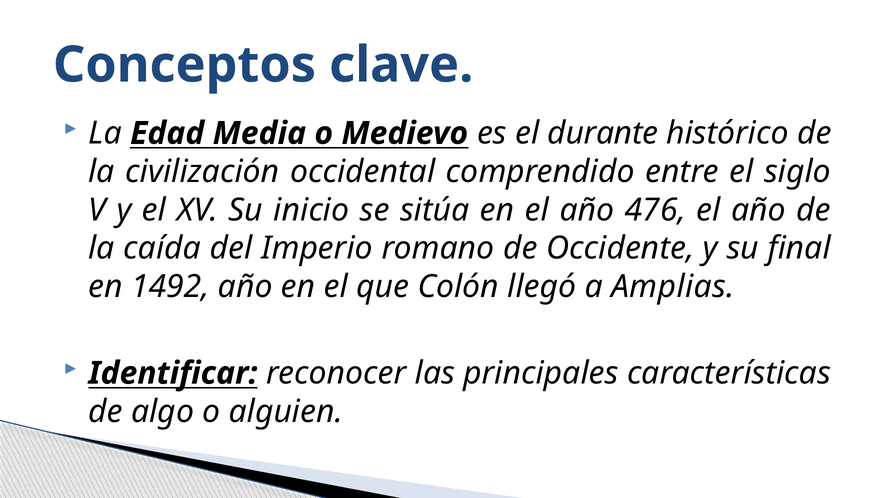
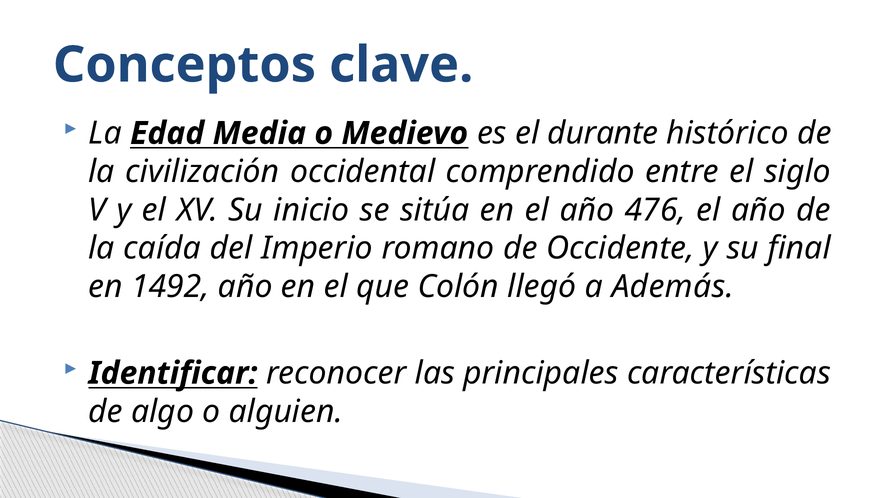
Amplias: Amplias -> Además (673, 287)
